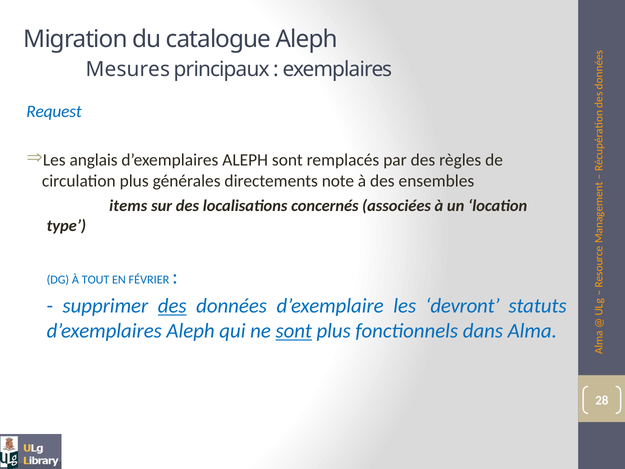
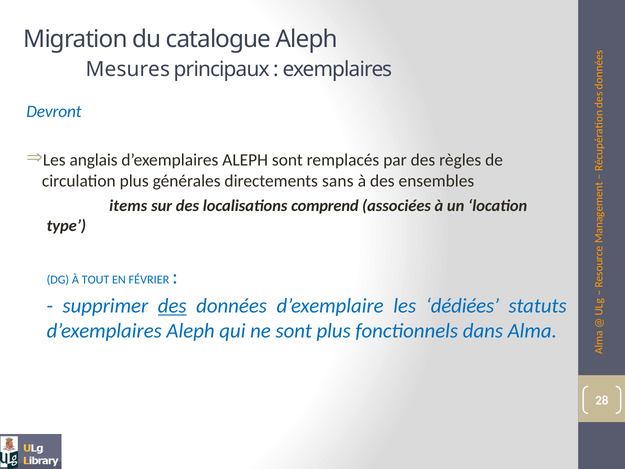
Request: Request -> Devront (54, 111)
note: note -> sans (338, 181)
concernés: concernés -> comprend (325, 206)
devront: devront -> dédiées (462, 306)
sont underline: present -> none (294, 331)
